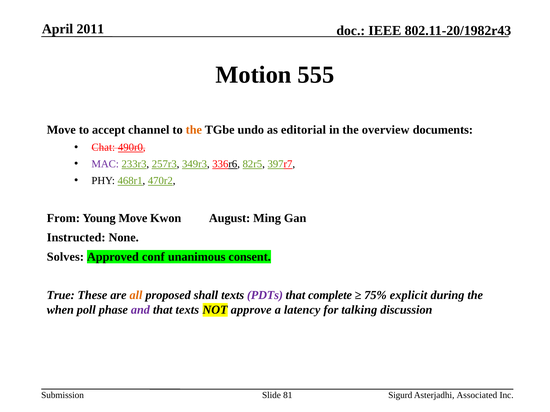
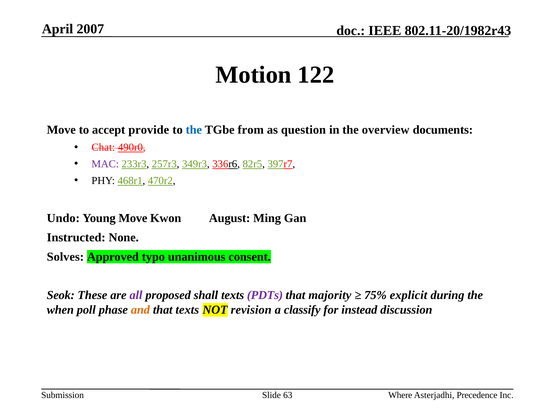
2011: 2011 -> 2007 (90, 29)
555: 555 -> 122 (316, 75)
channel: channel -> provide (149, 130)
the colour: orange -> blue (194, 130)
undo: undo -> from (251, 130)
editorial: editorial -> question (303, 130)
From: From -> Undo (63, 219)
conf: conf -> typo (153, 257)
True: True -> Seok (61, 296)
all colour: orange -> purple (136, 296)
complete: complete -> majority (330, 296)
and colour: purple -> orange (140, 310)
approve: approve -> revision (251, 310)
latency: latency -> classify (302, 310)
talking: talking -> instead (359, 310)
81: 81 -> 63 (288, 396)
Sigurd: Sigurd -> Where (400, 396)
Associated: Associated -> Precedence (477, 396)
